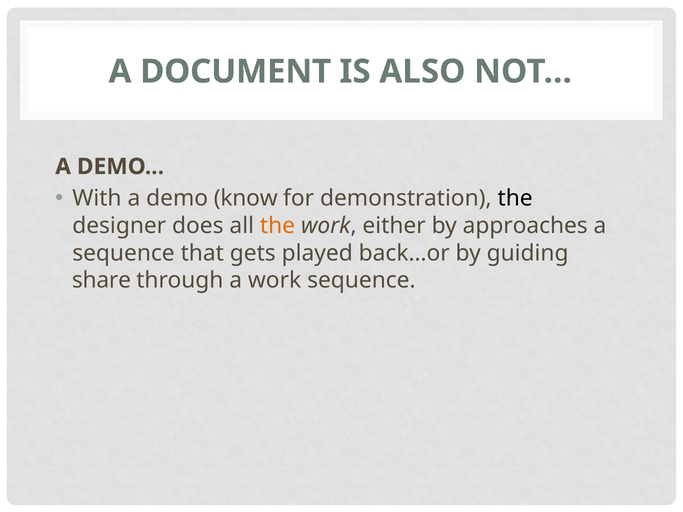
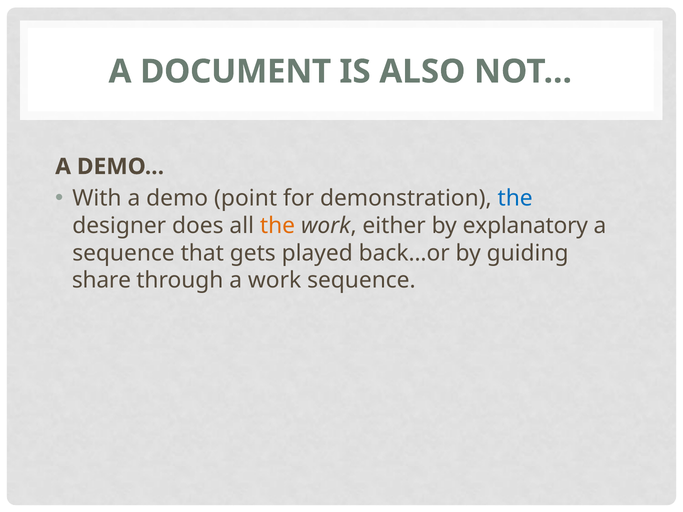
know: know -> point (246, 199)
the colour: black -> blue (515, 199)
approaches: approaches -> explanatory (525, 226)
